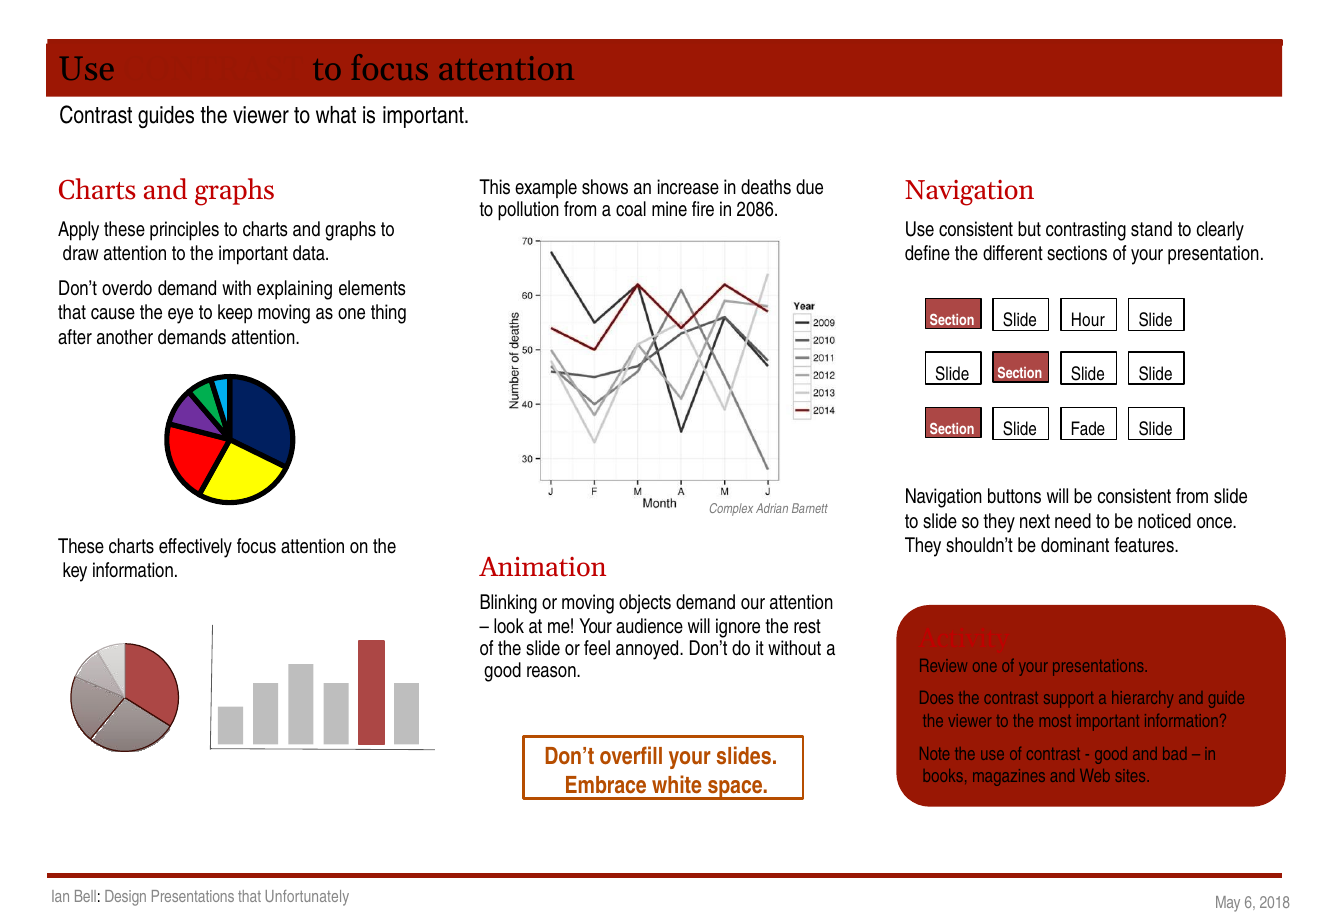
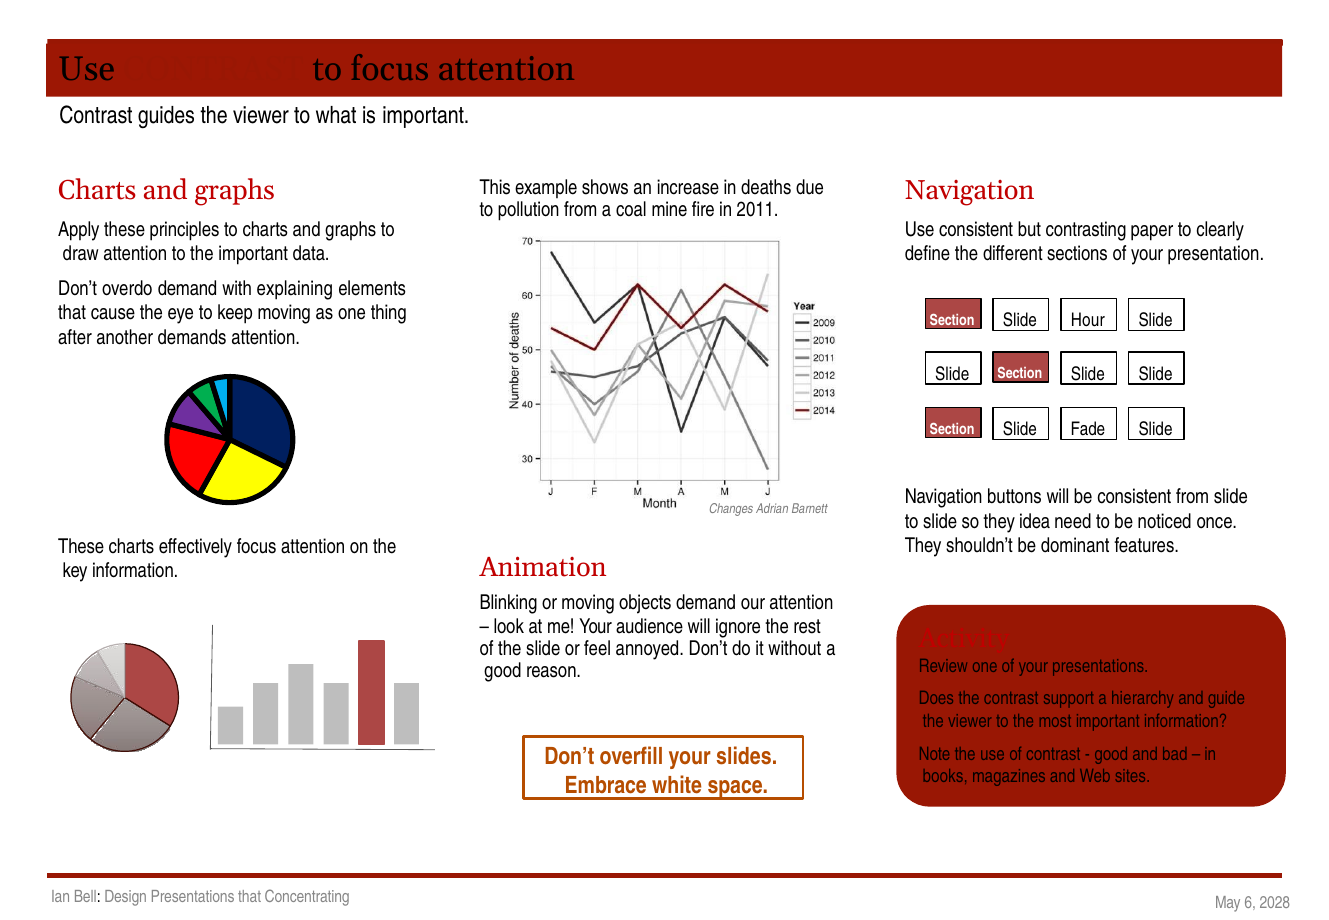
2086: 2086 -> 2011 (758, 210)
stand: stand -> paper (1152, 229)
Complex: Complex -> Changes (731, 509)
next: next -> idea (1035, 522)
Unfortunately: Unfortunately -> Concentrating (307, 897)
2018: 2018 -> 2028 (1275, 902)
